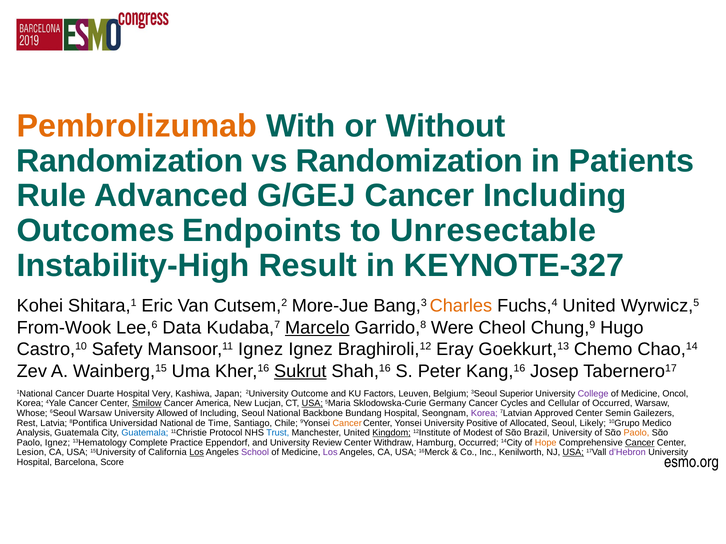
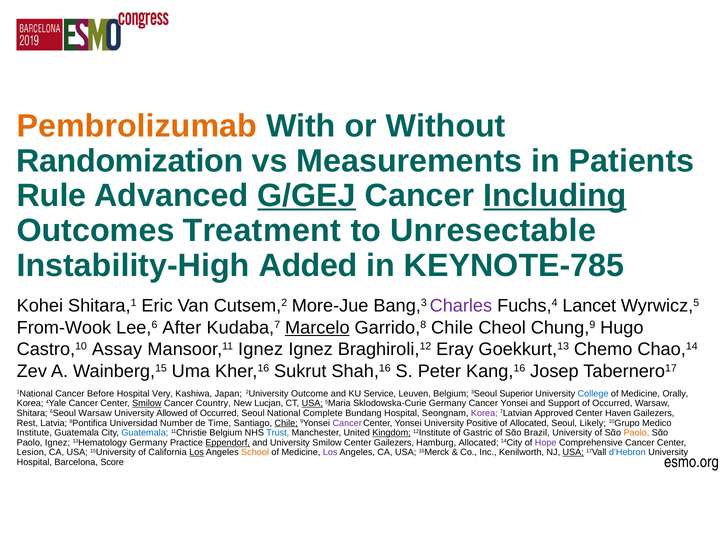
vs Randomization: Randomization -> Measurements (409, 161)
G/GEJ underline: none -> present (307, 196)
Including underline: none -> present (555, 196)
Endpoints: Endpoints -> Treatment (262, 231)
Result: Result -> Added (308, 266)
KEYNOTE-327: KEYNOTE-327 -> KEYNOTE-785 (514, 266)
Charles colour: orange -> purple (461, 306)
Fuchs,4 United: United -> Lancet (589, 306)
Data: Data -> After (182, 328)
Garrido,8 Were: Were -> Chile (452, 328)
Safety: Safety -> Assay (117, 350)
Sukrut underline: present -> none (300, 371)
Duarte: Duarte -> Before (101, 394)
Factors: Factors -> Service (380, 394)
College colour: purple -> blue (593, 394)
Oncol: Oncol -> Orally (675, 394)
America: America -> Country (213, 404)
Cancer Cycles: Cycles -> Yonsei (514, 404)
Cellular: Cellular -> Support (564, 404)
Whose: Whose -> Shitara (32, 414)
Including: Including -> Occurred (220, 414)
Backbone: Backbone -> Complete (323, 414)
Semin: Semin -> Haven (618, 414)
Universidad National: National -> Number (176, 423)
Chile underline: none -> present (286, 423)
Cancer colour: orange -> purple (347, 423)
Analysis: Analysis -> Institute (34, 433)
11Christie Protocol: Protocol -> Belgium (226, 433)
Modest: Modest -> Gastric (478, 433)
13Hematology Complete: Complete -> Germany (148, 443)
Eppendorf underline: none -> present (228, 443)
University Review: Review -> Smilow (327, 443)
Center Withdraw: Withdraw -> Gailezers (394, 443)
Hamburg Occurred: Occurred -> Allocated (479, 443)
Hope colour: orange -> purple (546, 443)
Cancer underline: present -> none (640, 443)
School colour: purple -> orange (255, 453)
d’Hebron colour: purple -> blue (627, 453)
